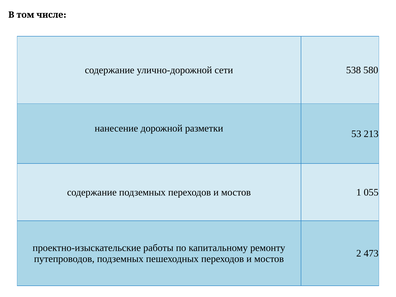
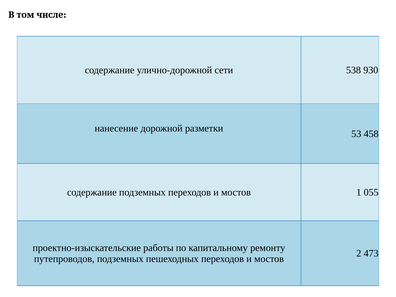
580: 580 -> 930 (371, 70)
213: 213 -> 458 (371, 134)
